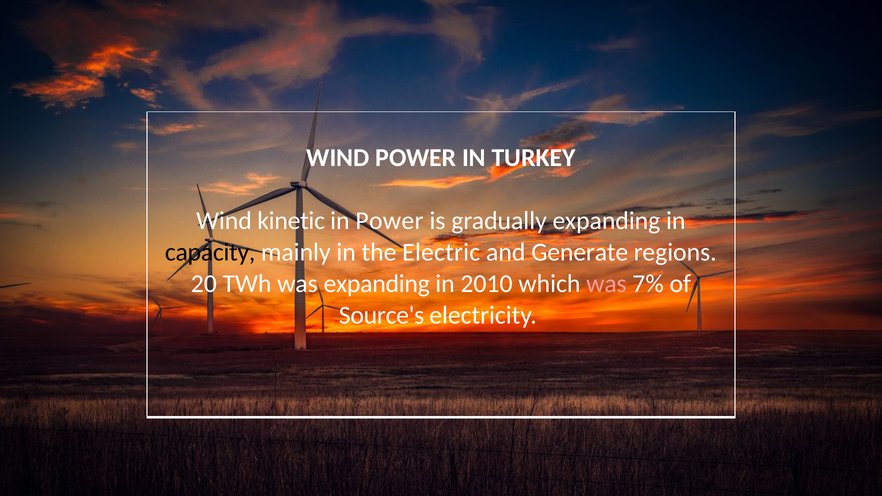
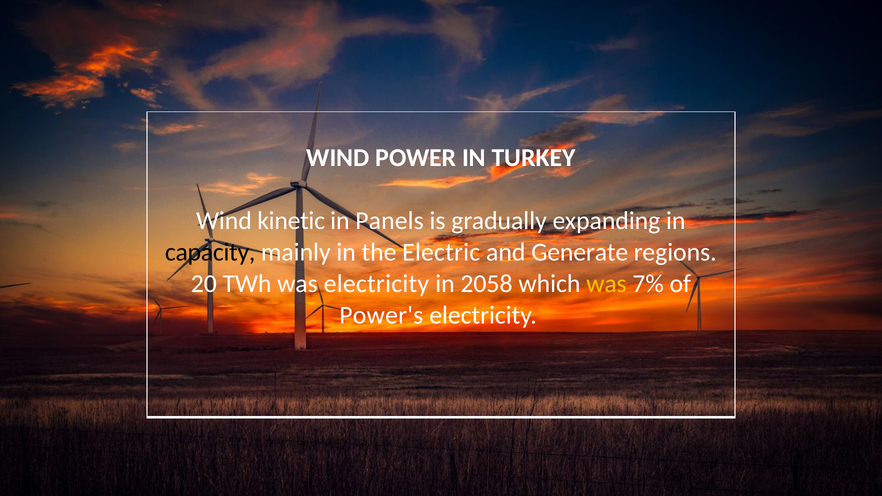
in Power: Power -> Panels (390, 221)
was expanding: expanding -> electricity (376, 284)
2010: 2010 -> 2058 (486, 284)
was colour: pink -> yellow (606, 284)
Source's: Source's -> Power's (381, 315)
